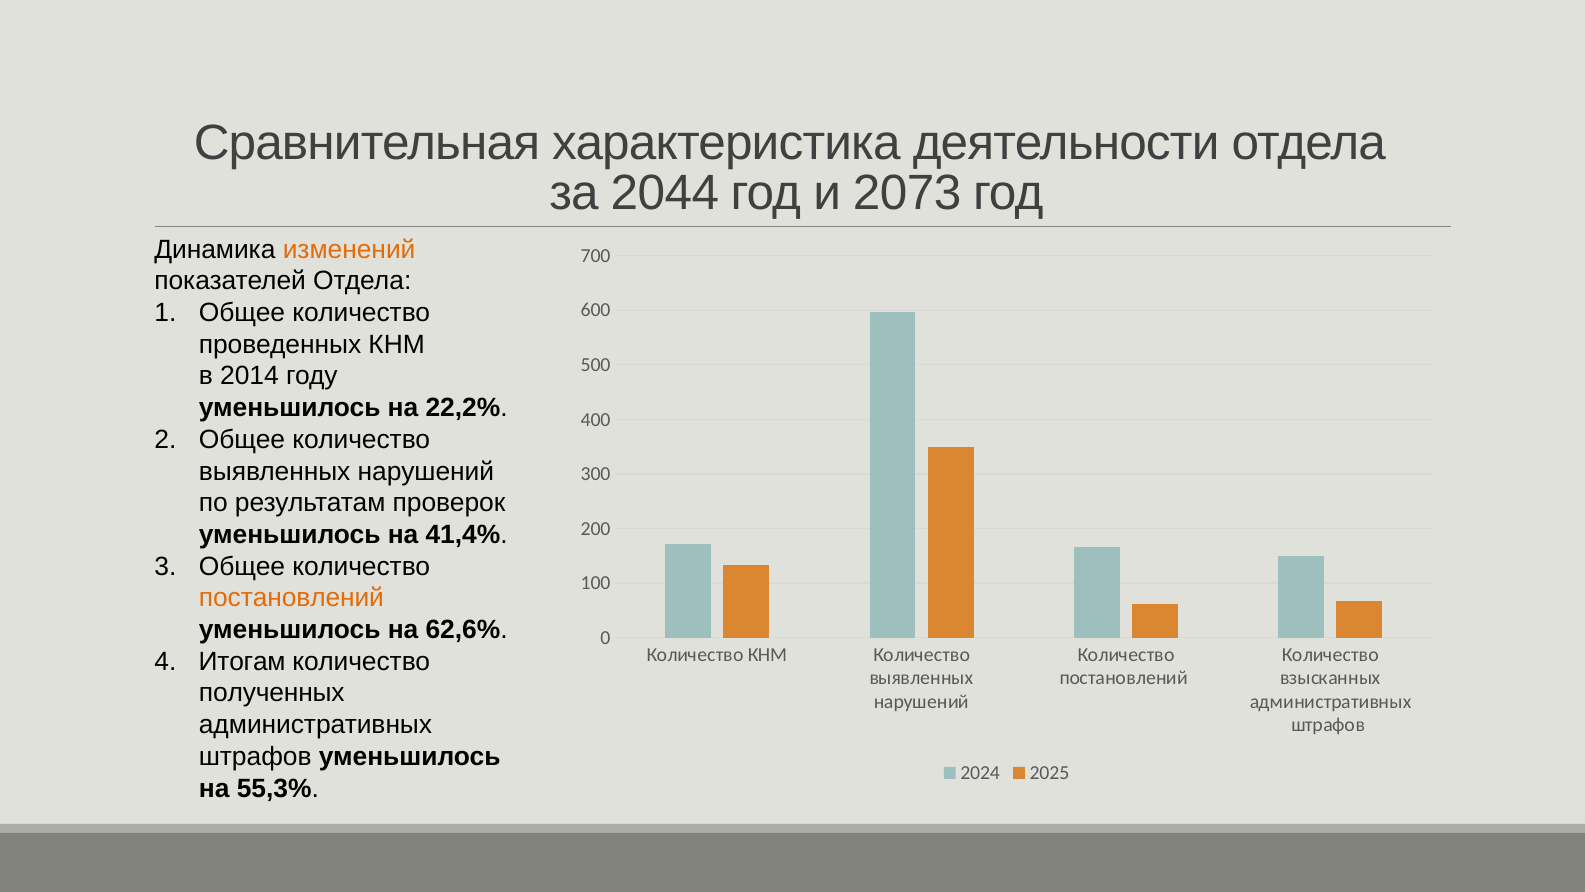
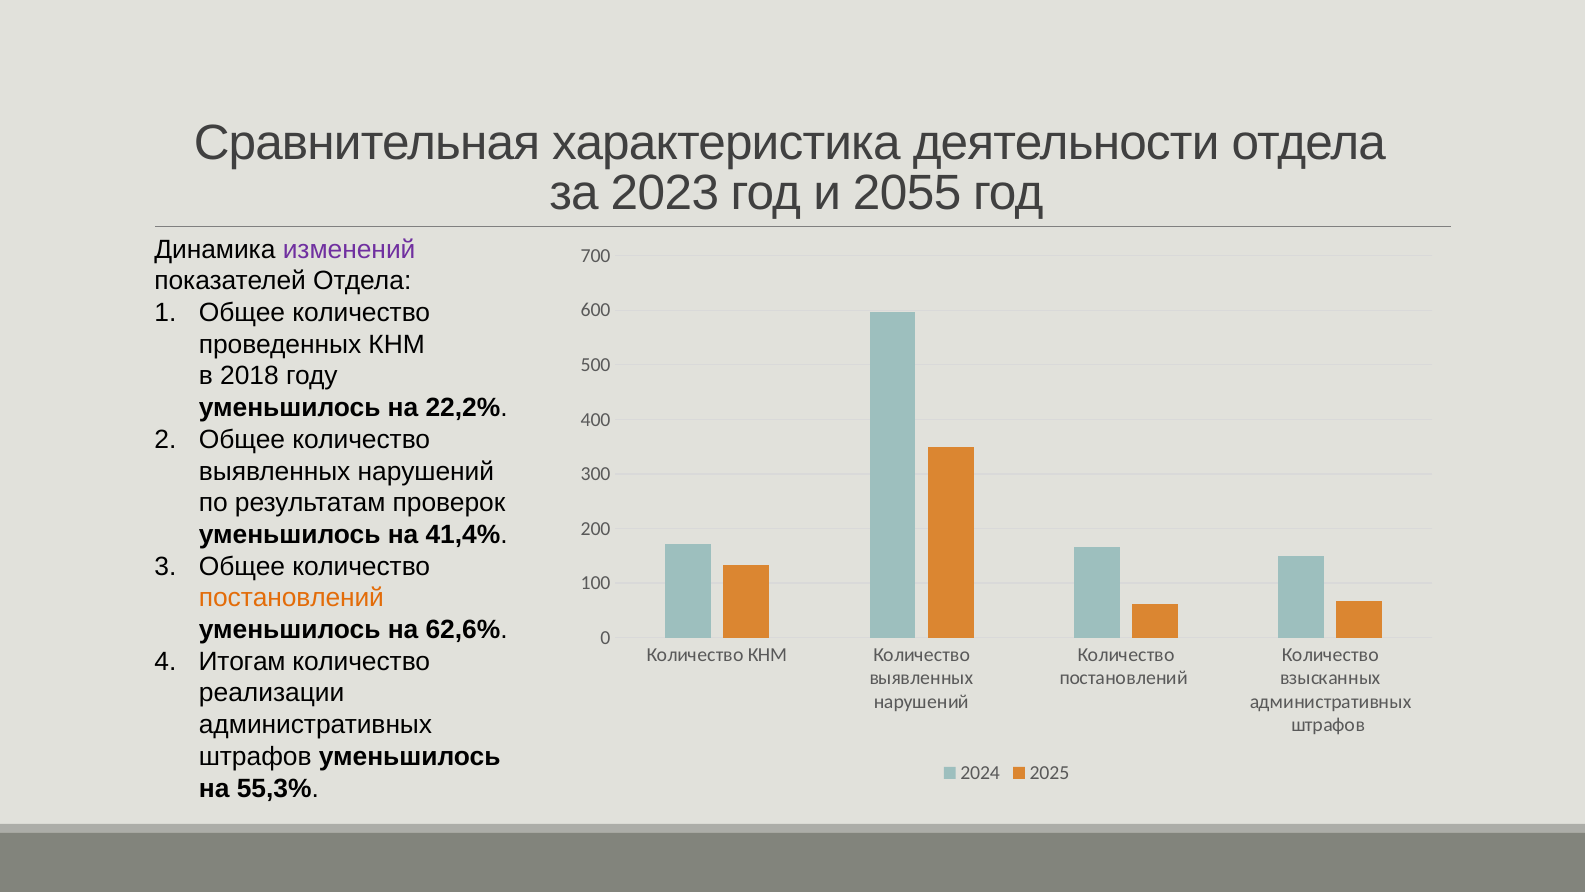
2044: 2044 -> 2023 (665, 193)
2073: 2073 -> 2055 (907, 193)
изменений colour: orange -> purple (349, 249)
2014: 2014 -> 2018 (249, 376)
полученных: полученных -> реализации (272, 693)
